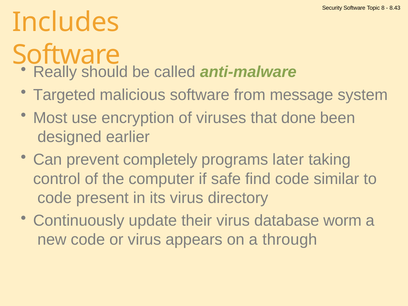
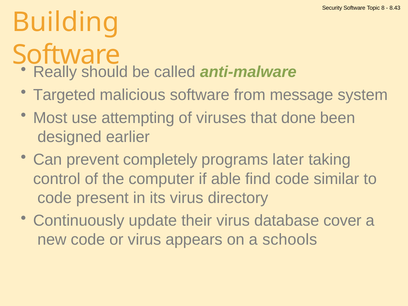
Includes: Includes -> Building (66, 22)
encryption: encryption -> attempting (138, 118)
safe: safe -> able (226, 179)
worm: worm -> cover (342, 221)
through: through -> schools (290, 240)
